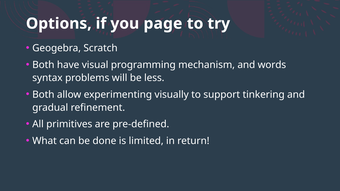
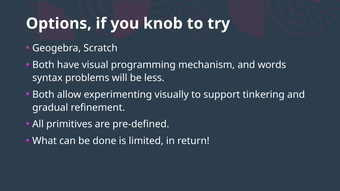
page: page -> knob (163, 24)
